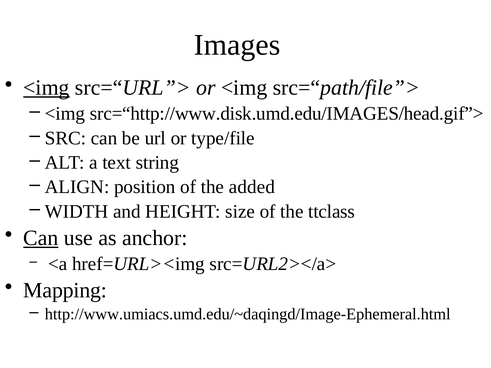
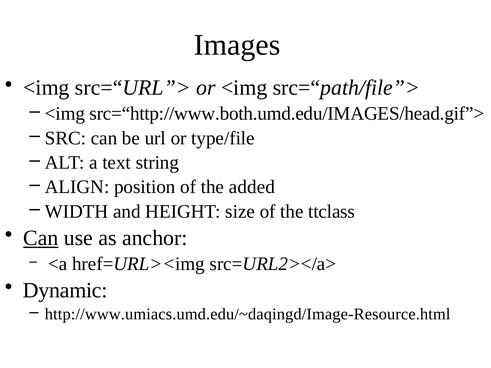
<img underline: present -> none (46, 88)
src=“http://www.disk.umd.edu/IMAGES/head.gif”>: src=“http://www.disk.umd.edu/IMAGES/head.gif”> -> src=“http://www.both.umd.edu/IMAGES/head.gif”> (287, 114)
Mapping: Mapping -> Dynamic (65, 290)
http://www.umiacs.umd.edu/~daqingd/Image-Ephemeral.html: http://www.umiacs.umd.edu/~daqingd/Image-Ephemeral.html -> http://www.umiacs.umd.edu/~daqingd/Image-Resource.html (248, 314)
